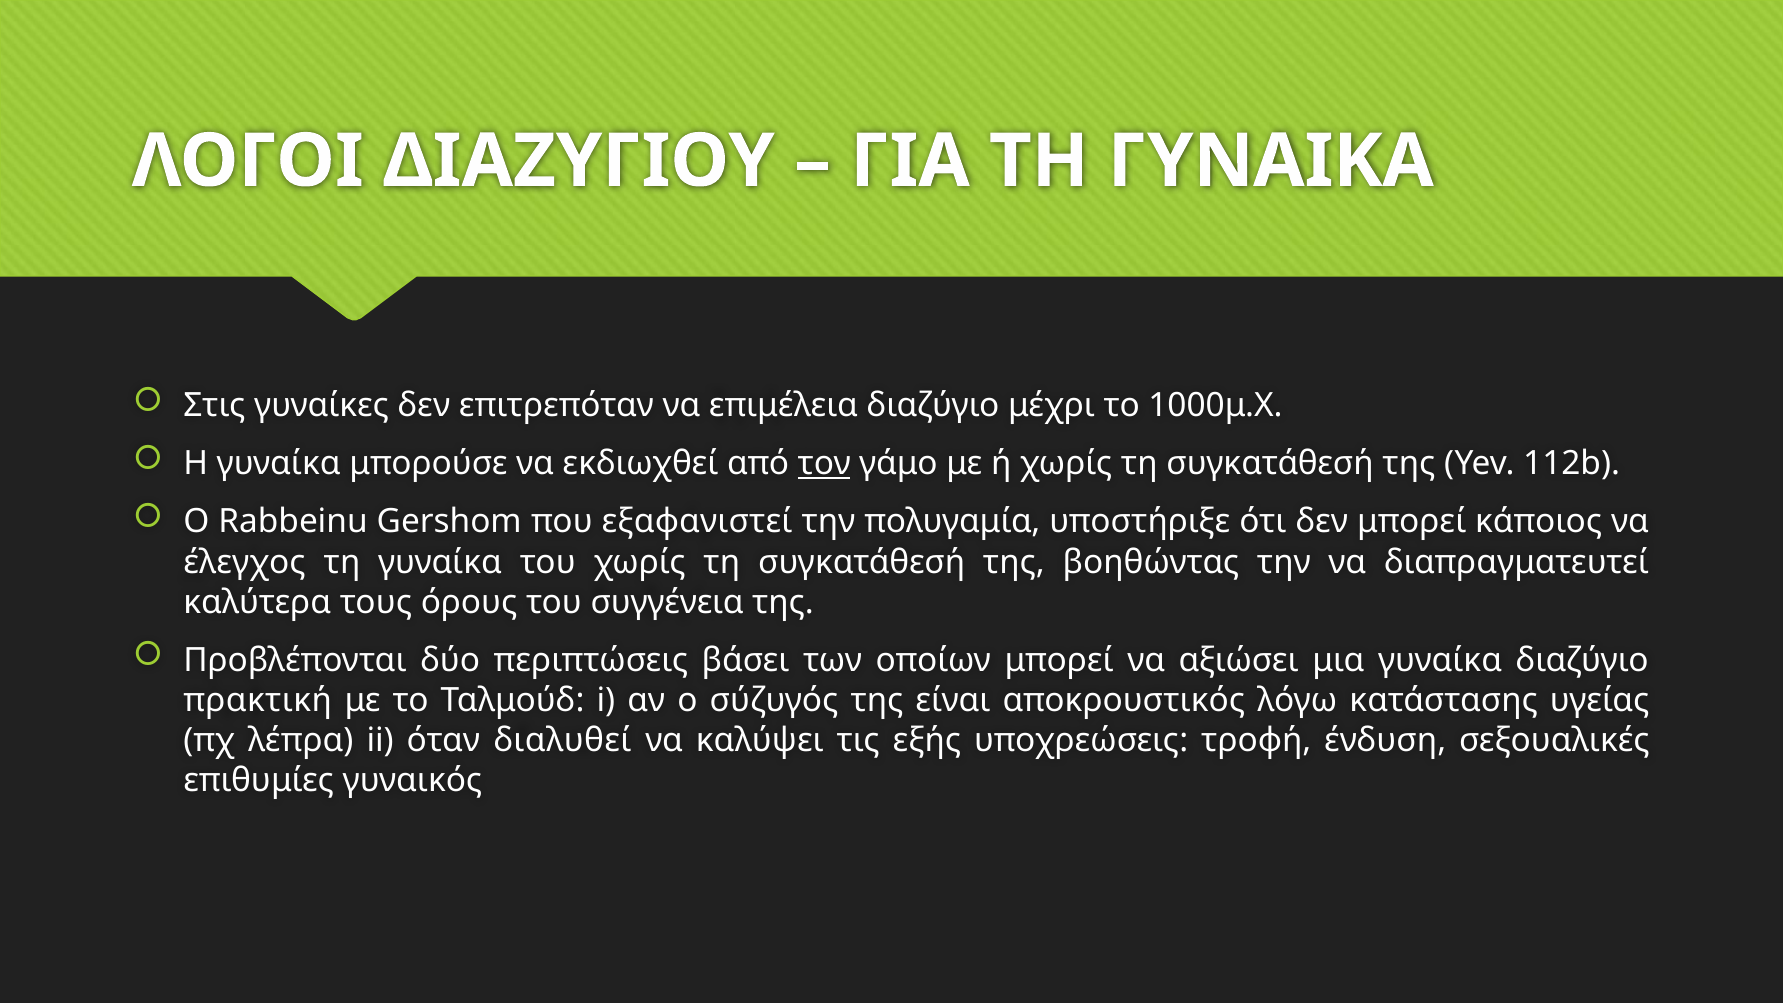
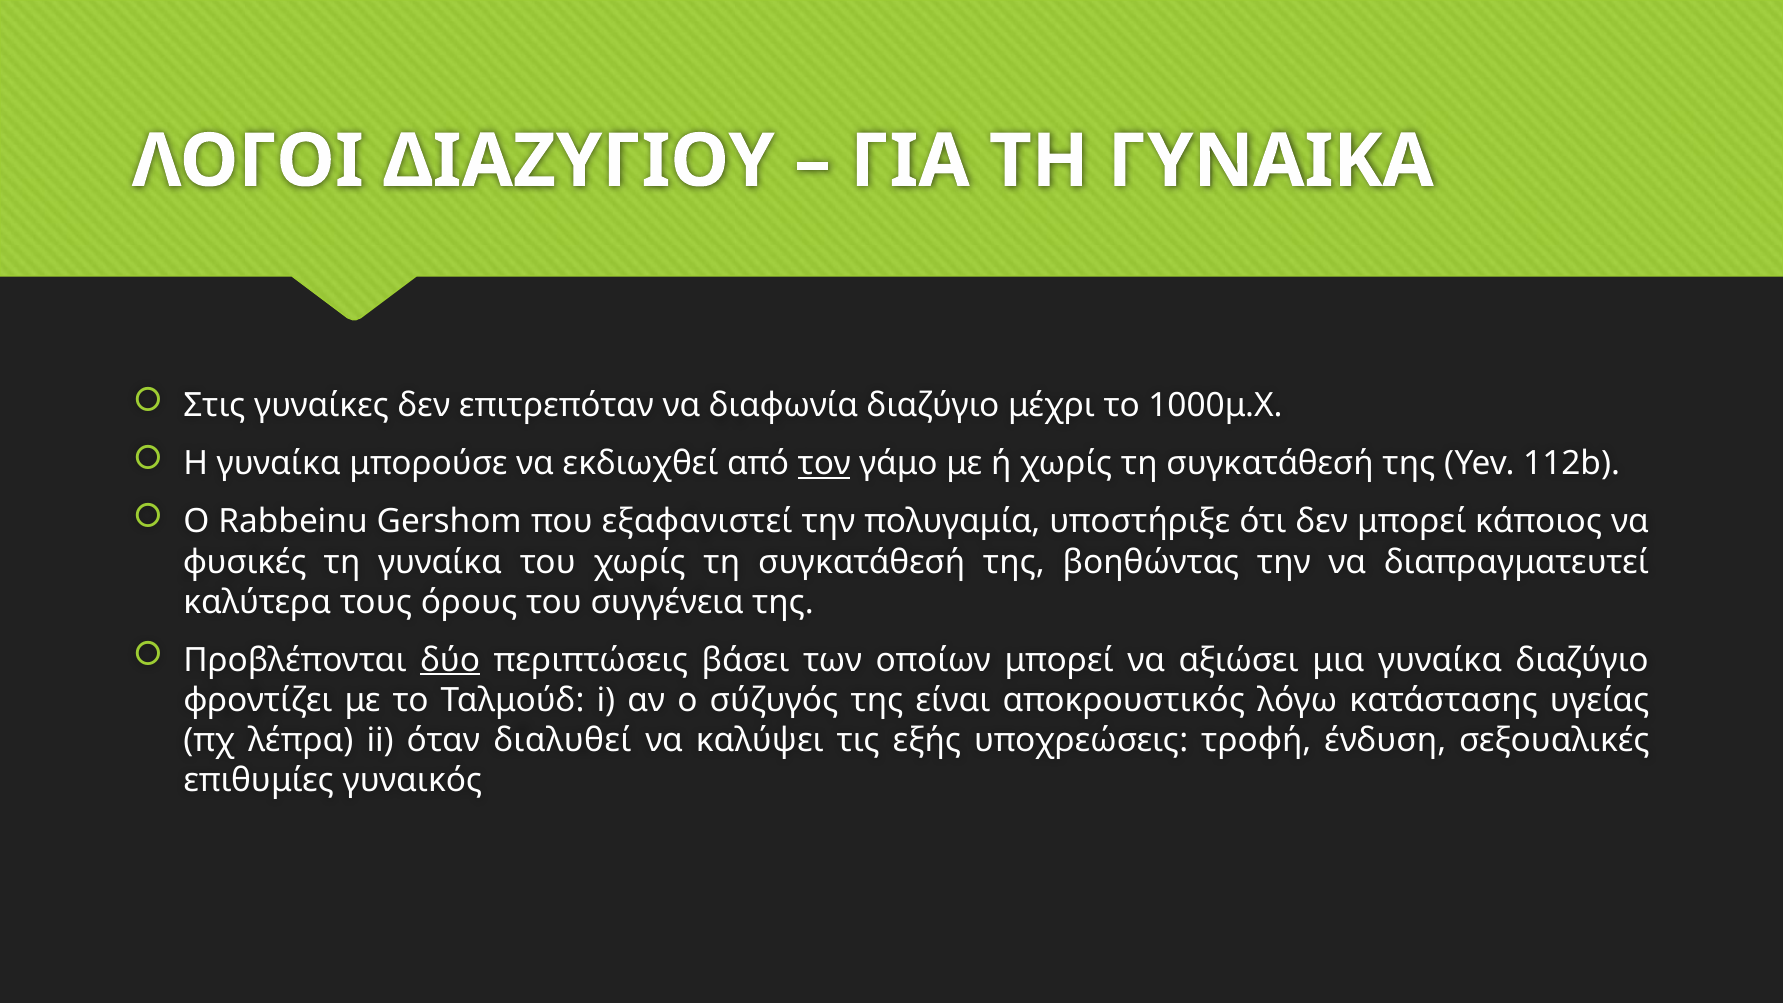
επιμέλεια: επιμέλεια -> διαφωνία (784, 406)
έλεγχος: έλεγχος -> φυσικές (245, 562)
δύο underline: none -> present (450, 660)
πρακτική: πρακτική -> φροντίζει (258, 700)
